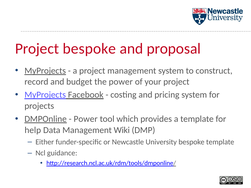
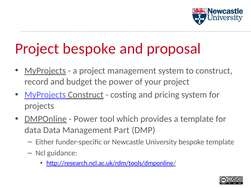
MyProjects Facebook: Facebook -> Construct (86, 95)
help: help -> data (33, 130)
Wiki: Wiki -> Part (122, 130)
